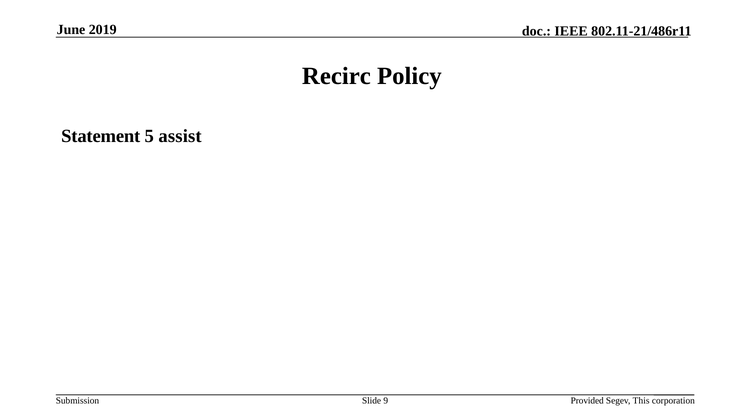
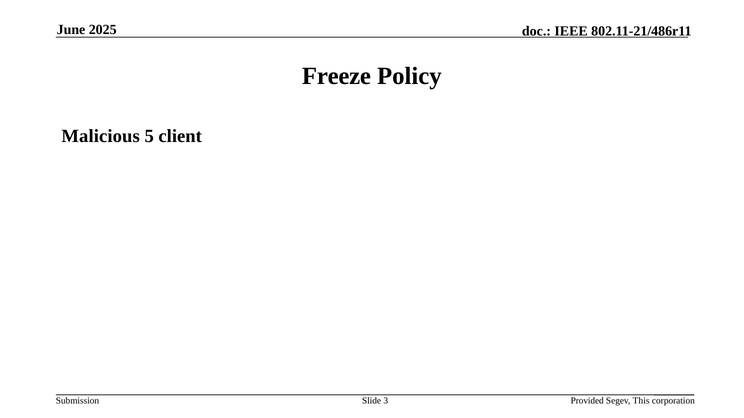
2019: 2019 -> 2025 (103, 30)
Recirc: Recirc -> Freeze (336, 76)
Statement: Statement -> Malicious (101, 136)
assist: assist -> client (180, 136)
9: 9 -> 3 (386, 401)
